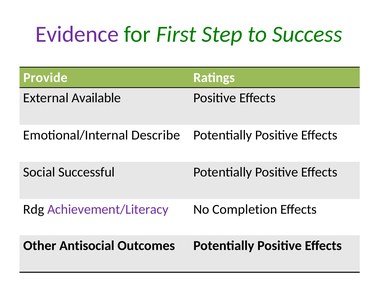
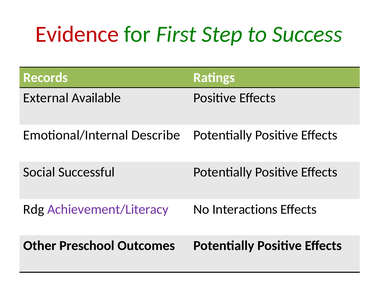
Evidence colour: purple -> red (77, 34)
Provide: Provide -> Records (46, 78)
Completion: Completion -> Interactions (245, 210)
Antisocial: Antisocial -> Preschool (87, 246)
